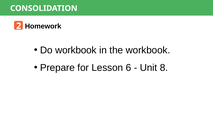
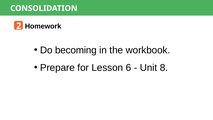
Do workbook: workbook -> becoming (76, 50)
